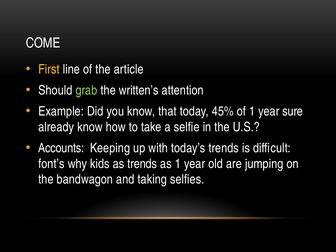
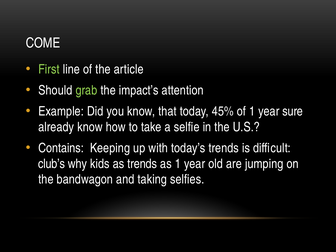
First colour: yellow -> light green (49, 69)
written’s: written’s -> impact’s (139, 90)
Accounts: Accounts -> Contains (61, 148)
font’s: font’s -> club’s (52, 164)
